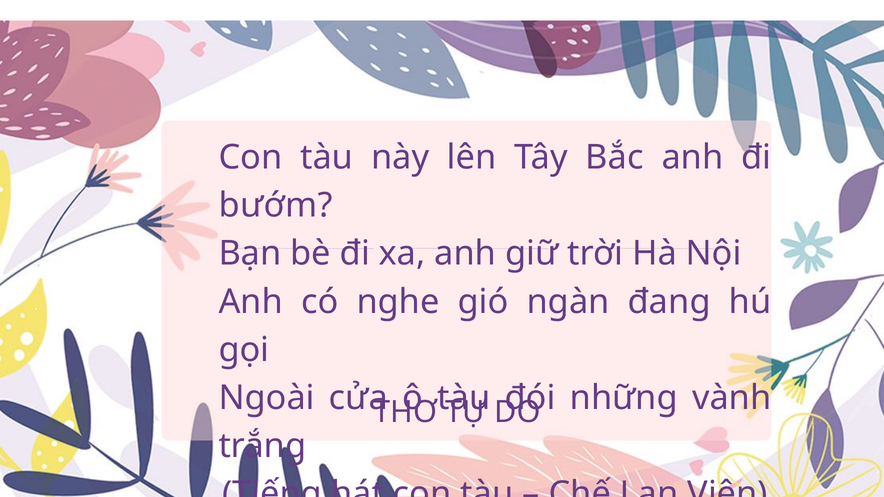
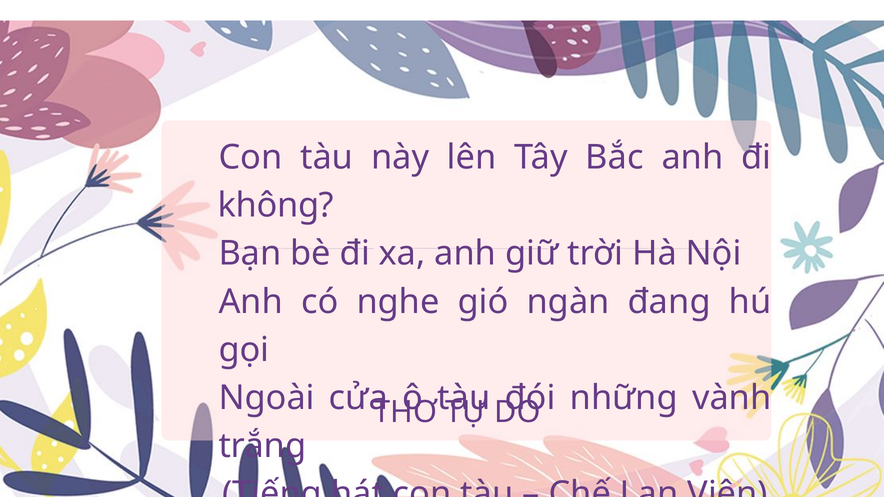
bướm: bướm -> không (276, 206)
